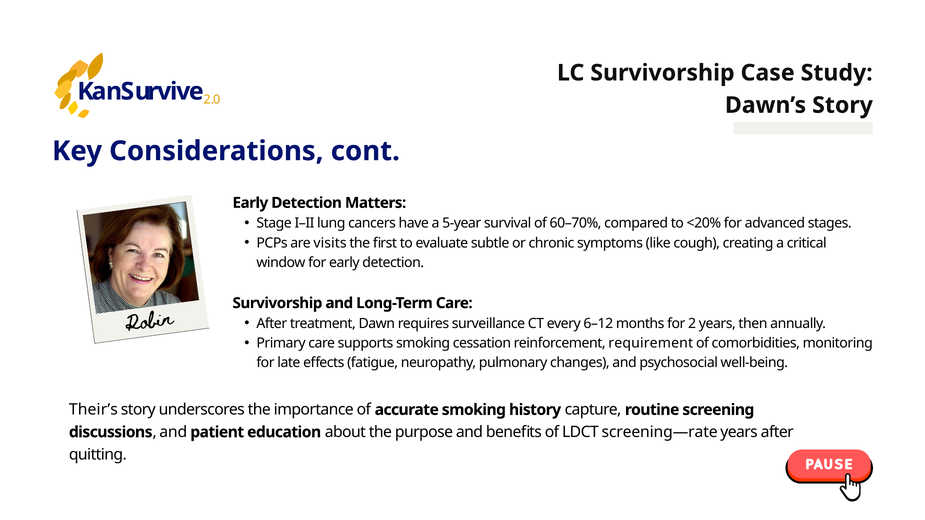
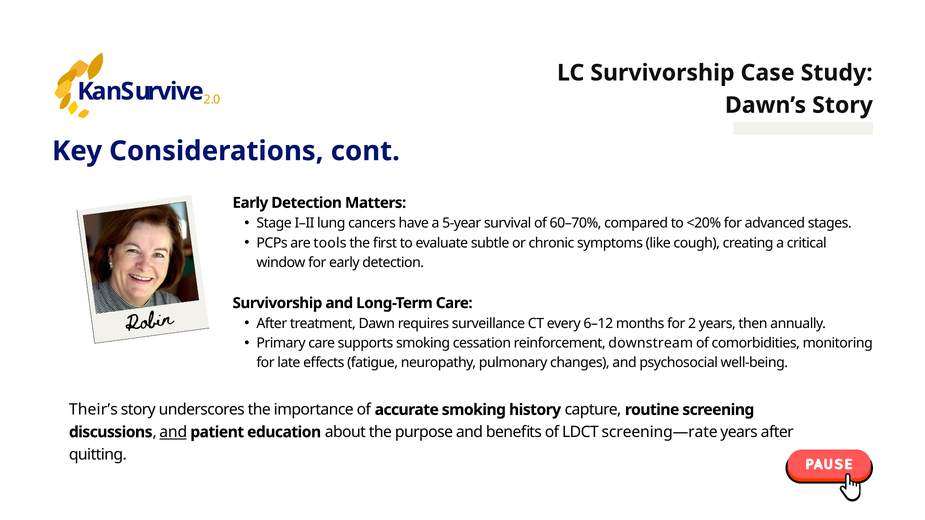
visits: visits -> tools (330, 243)
requirement: requirement -> downstream (651, 343)
and underline: none -> present (173, 432)
